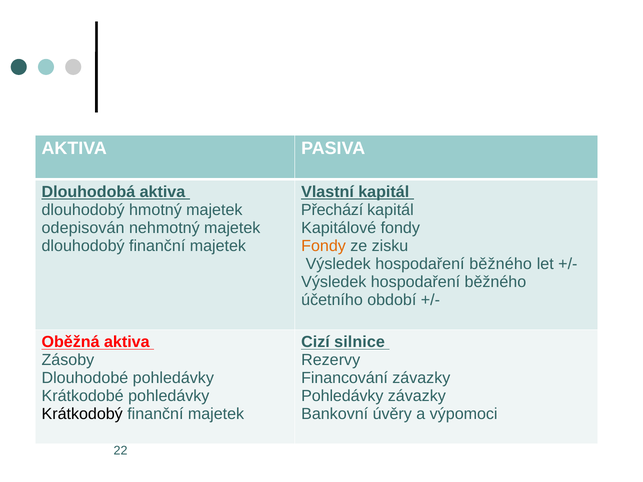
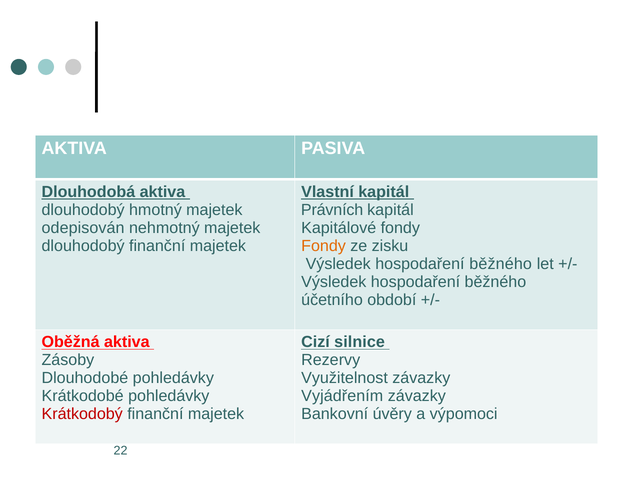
Přechází: Přechází -> Právních (332, 210)
Financování: Financování -> Využitelnost (345, 378)
Pohledávky: Pohledávky -> Vyjádřením (342, 396)
Krátkodobý colour: black -> red (82, 414)
